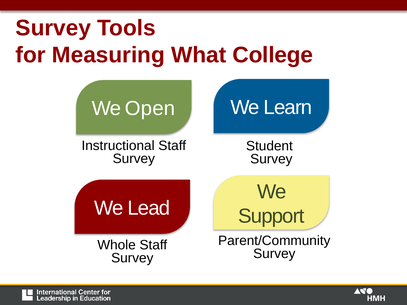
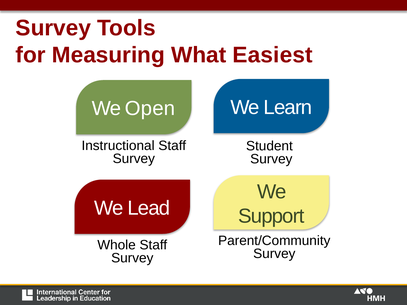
College: College -> Easiest (273, 55)
